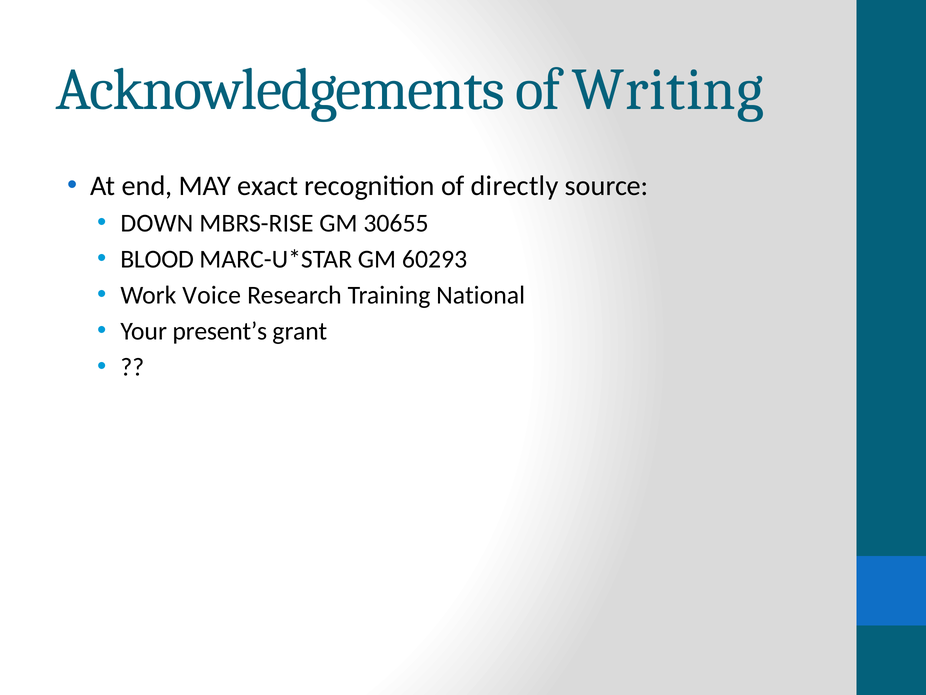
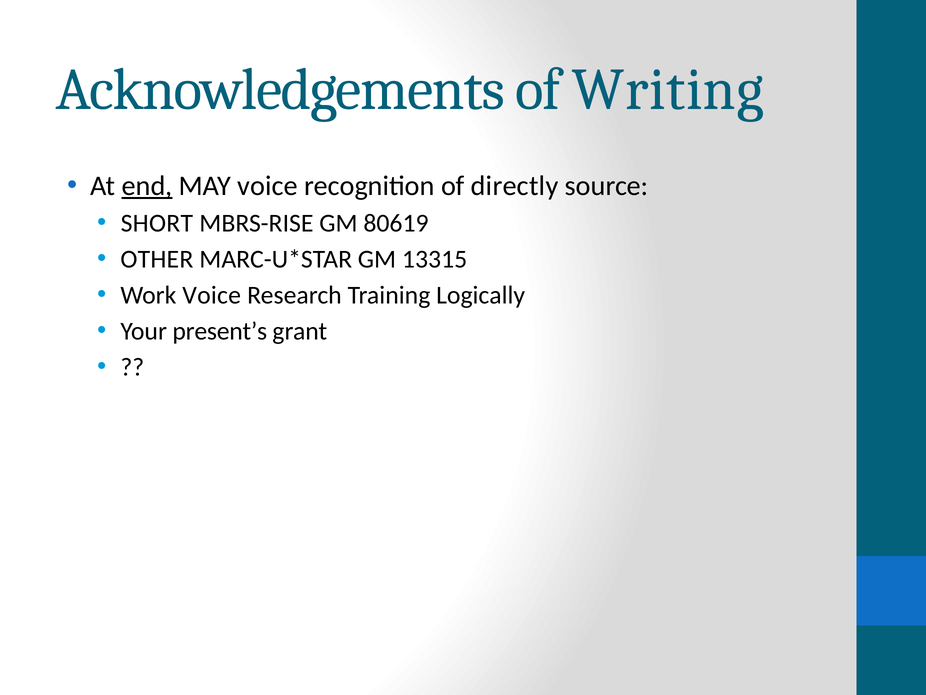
end underline: none -> present (147, 186)
MAY exact: exact -> voice (268, 186)
DOWN: DOWN -> SHORT (157, 223)
30655: 30655 -> 80619 (396, 223)
BLOOD: BLOOD -> OTHER (157, 259)
60293: 60293 -> 13315 (435, 259)
National: National -> Logically (481, 295)
